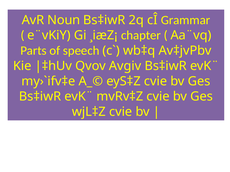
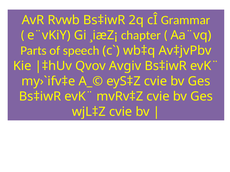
Noun: Noun -> Rvwb (64, 20)
